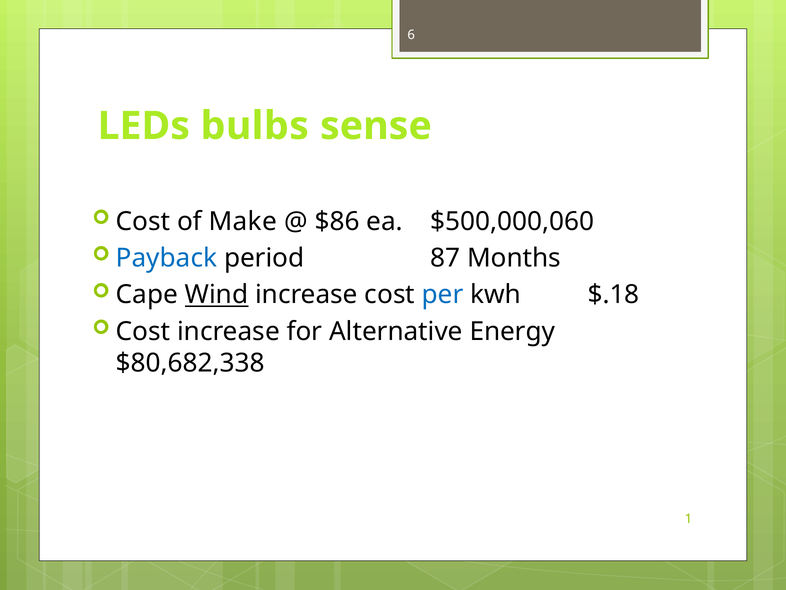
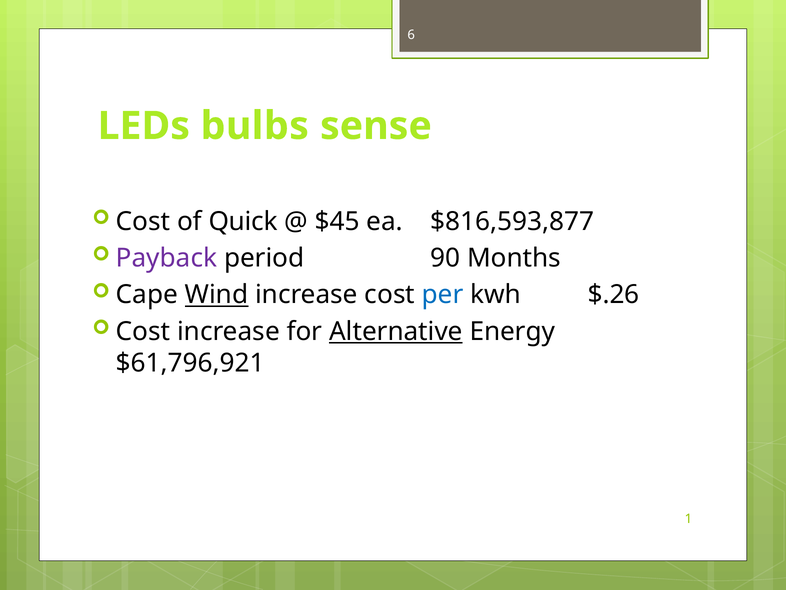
Make: Make -> Quick (243, 221)
$86: $86 -> $45 (337, 221)
$500,000,060: $500,000,060 -> $816,593,877 (512, 221)
Payback colour: blue -> purple (167, 258)
87: 87 -> 90 (445, 258)
$.18: $.18 -> $.26 (614, 295)
Alternative underline: none -> present (396, 331)
$80,682,338: $80,682,338 -> $61,796,921 (190, 363)
